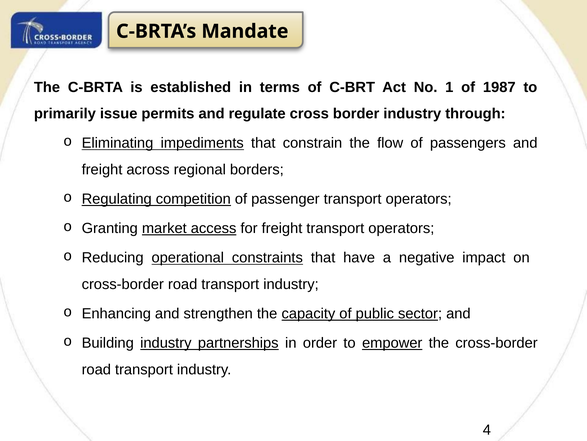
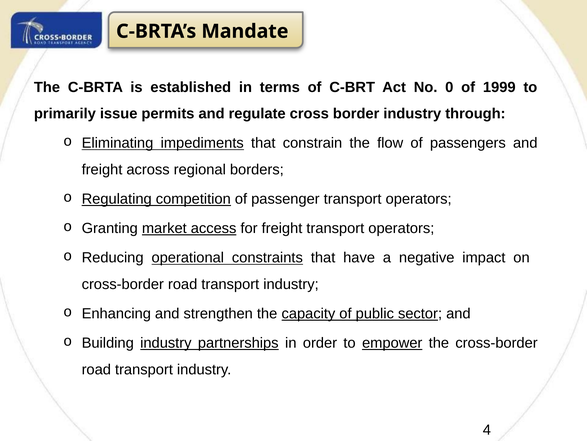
1: 1 -> 0 (449, 87)
1987: 1987 -> 1999 (499, 87)
